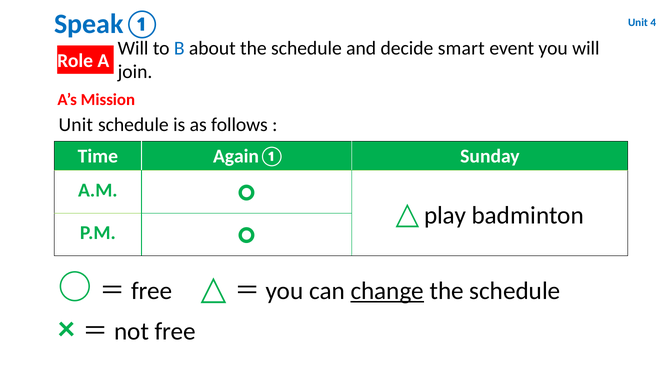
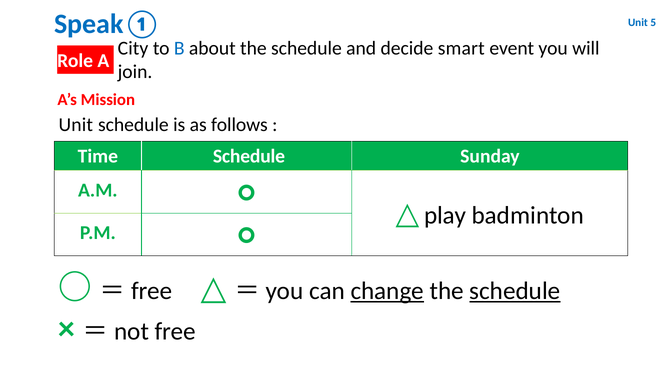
4: 4 -> 5 (653, 23)
Will: Will -> City (133, 48)
Time Again①: Again① -> Schedule (249, 156)
schedule underline: none -> present (515, 291)
